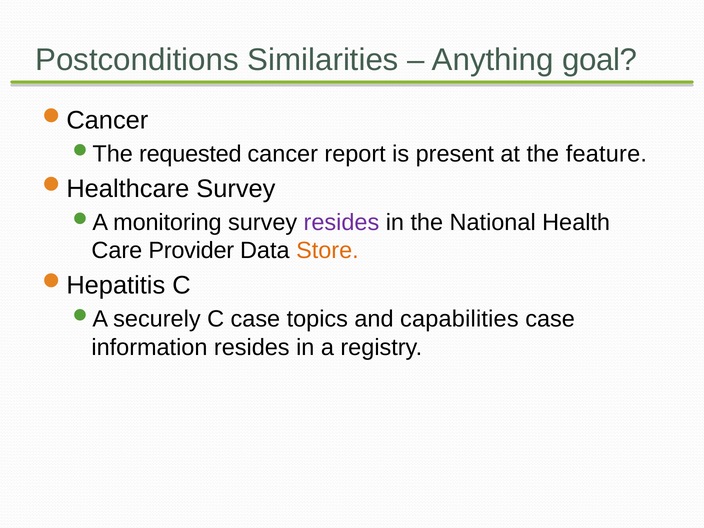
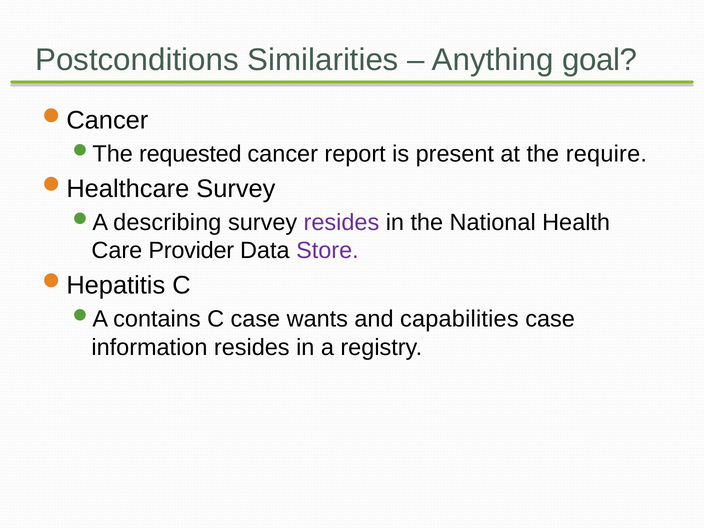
feature: feature -> require (606, 154)
monitoring: monitoring -> describing (167, 223)
Store colour: orange -> purple (327, 251)
securely: securely -> contains (157, 319)
topics: topics -> wants (317, 319)
